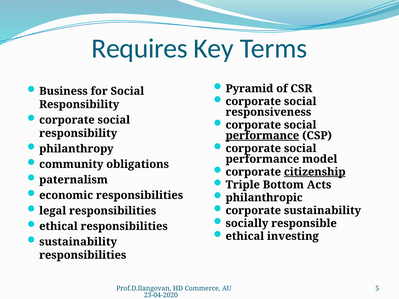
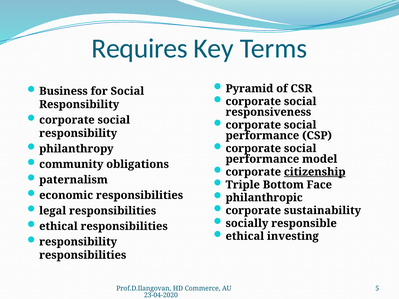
performance underline: present -> none (262, 136)
Acts: Acts -> Face (319, 185)
sustainability: sustainability -> responsibility (78, 242)
